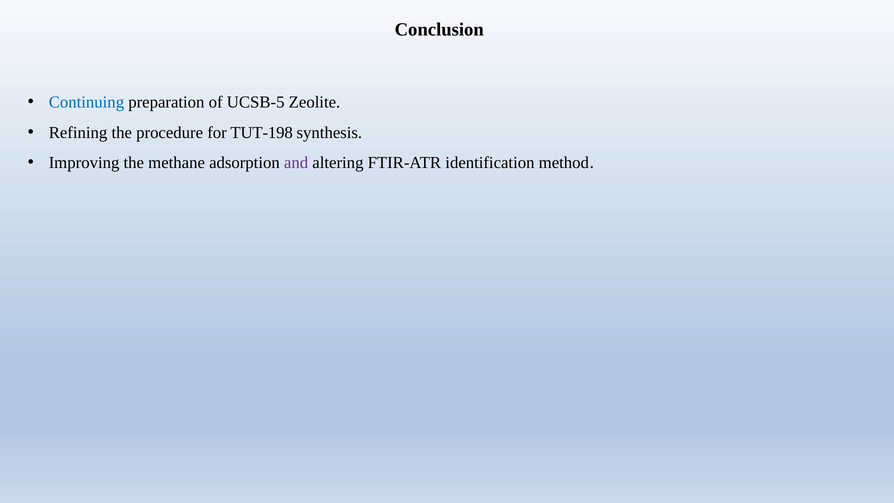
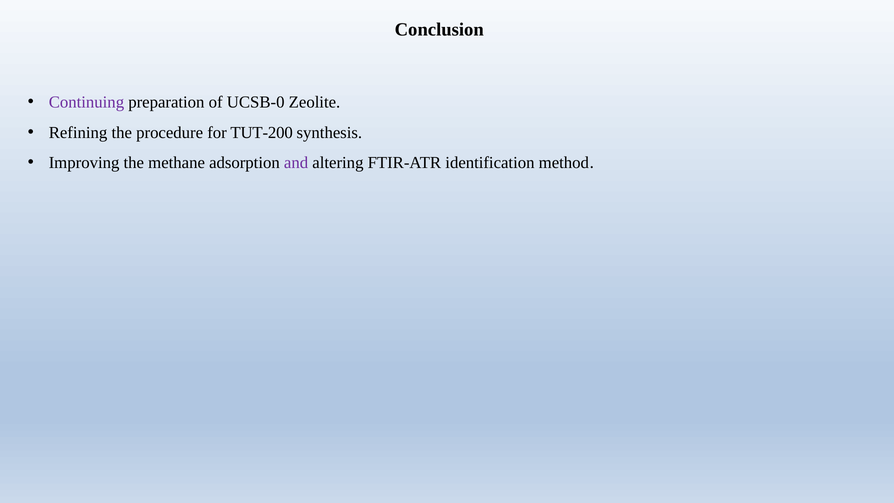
Continuing colour: blue -> purple (86, 102)
UCSB-5: UCSB-5 -> UCSB-0 (256, 102)
TUT-198: TUT-198 -> TUT-200 (262, 132)
